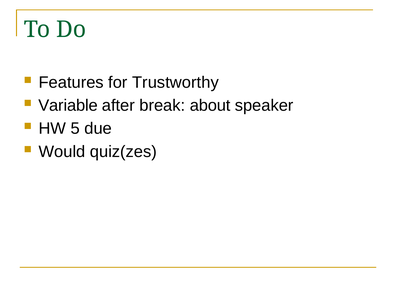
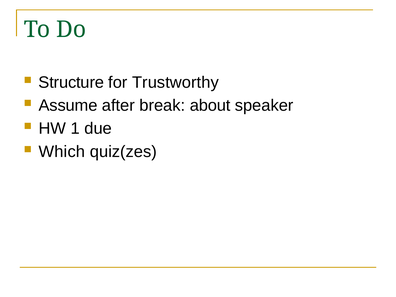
Features: Features -> Structure (71, 82)
Variable: Variable -> Assume (68, 105)
5: 5 -> 1 (75, 129)
Would: Would -> Which (62, 152)
